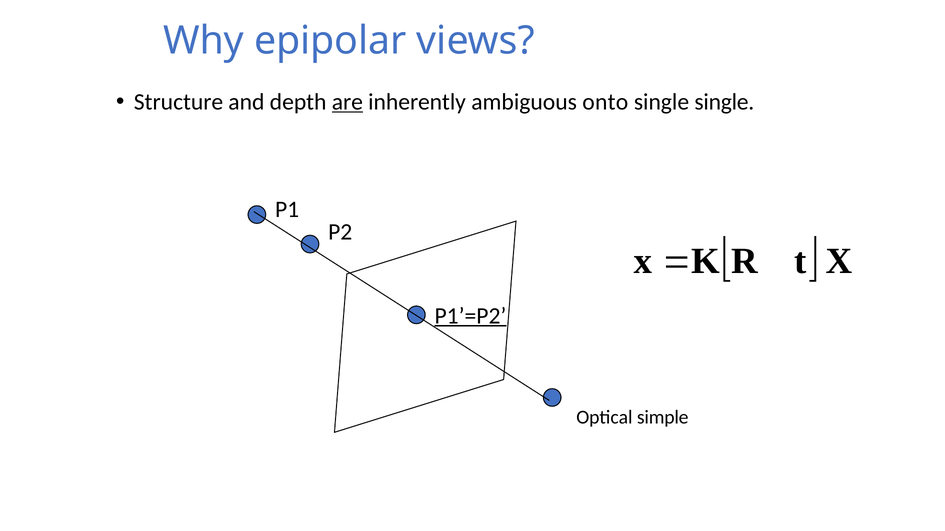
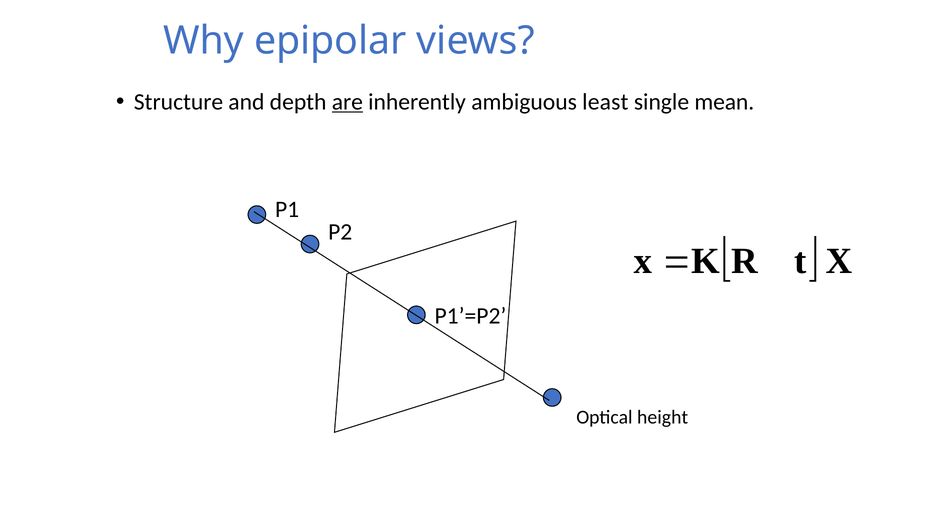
onto: onto -> least (605, 102)
single single: single -> mean (724, 102)
P1’=P2 underline: present -> none (470, 316)
simple: simple -> height (663, 417)
